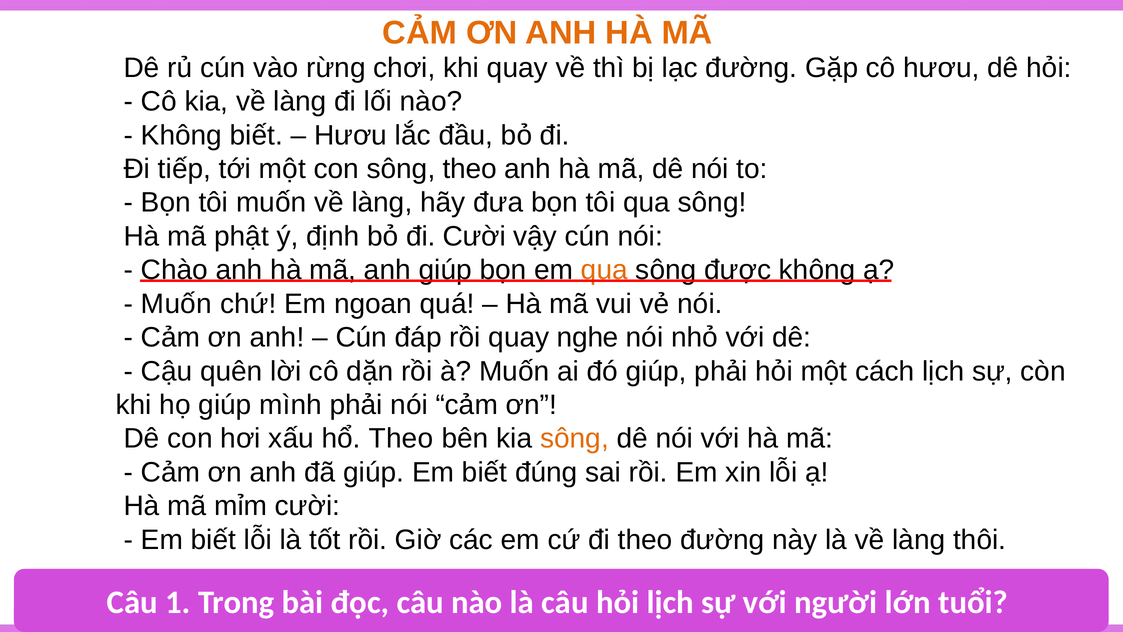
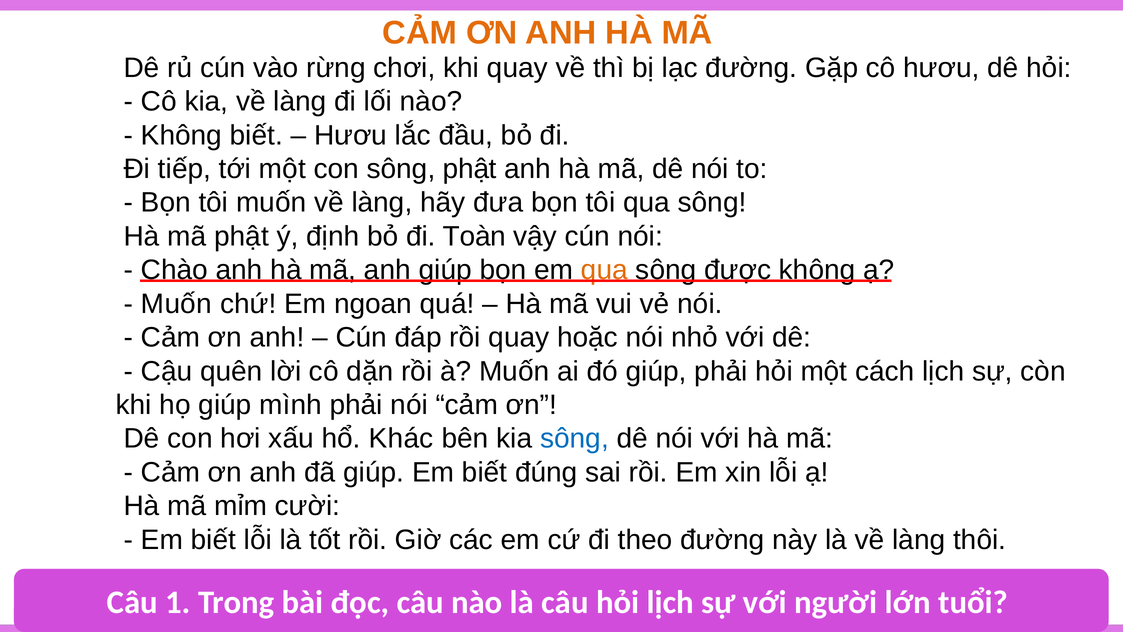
sông theo: theo -> phật (470, 169)
đi Cười: Cười -> Toàn (474, 236)
nghe: nghe -> hoặc (588, 337)
hổ Theo: Theo -> Khác (401, 439)
sông colour: orange -> blue (574, 439)
